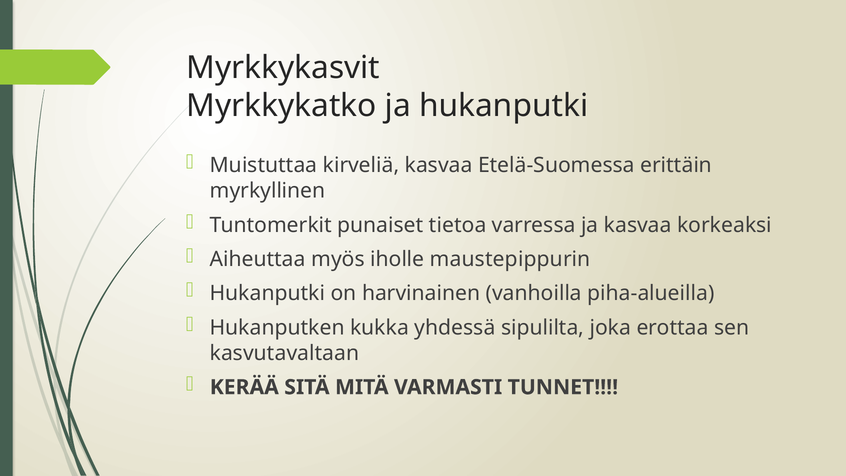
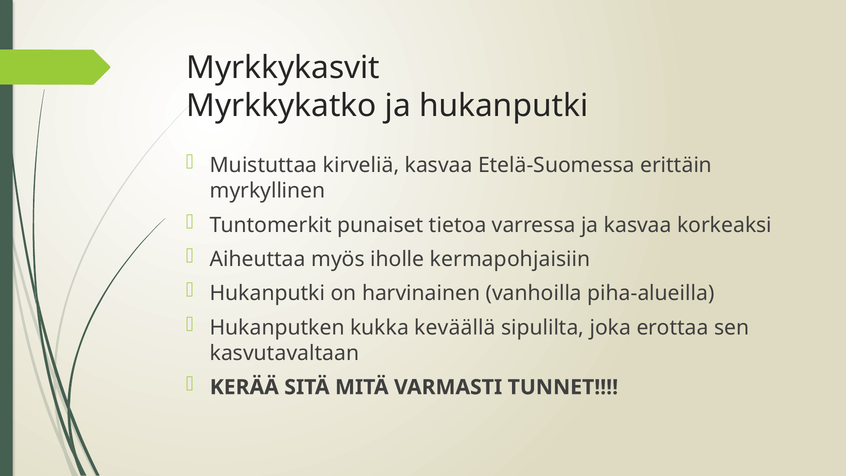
maustepippurin: maustepippurin -> kermapohjaisiin (510, 259)
yhdessä: yhdessä -> keväällä (455, 328)
